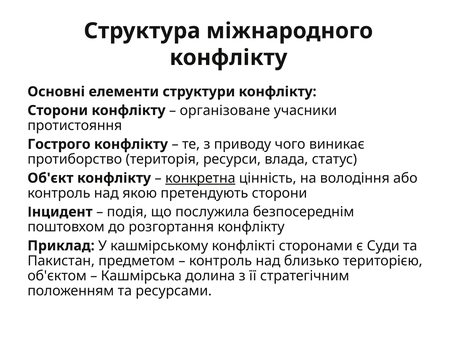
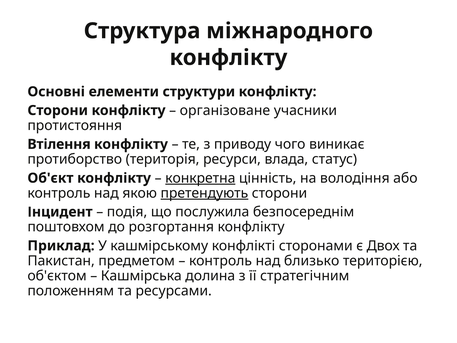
Гострого: Гострого -> Втілення (59, 144)
претендують underline: none -> present (204, 193)
Суди: Суди -> Двох (383, 246)
